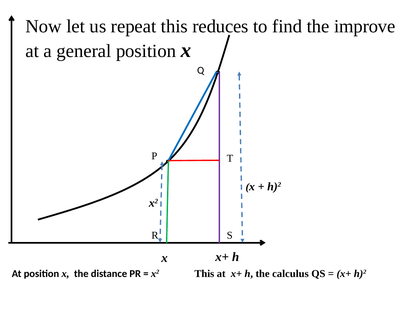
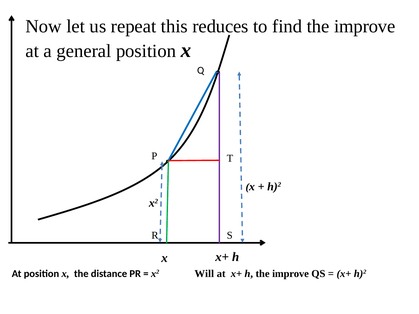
x2 This: This -> Will (204, 274)
h the calculus: calculus -> improve (291, 274)
